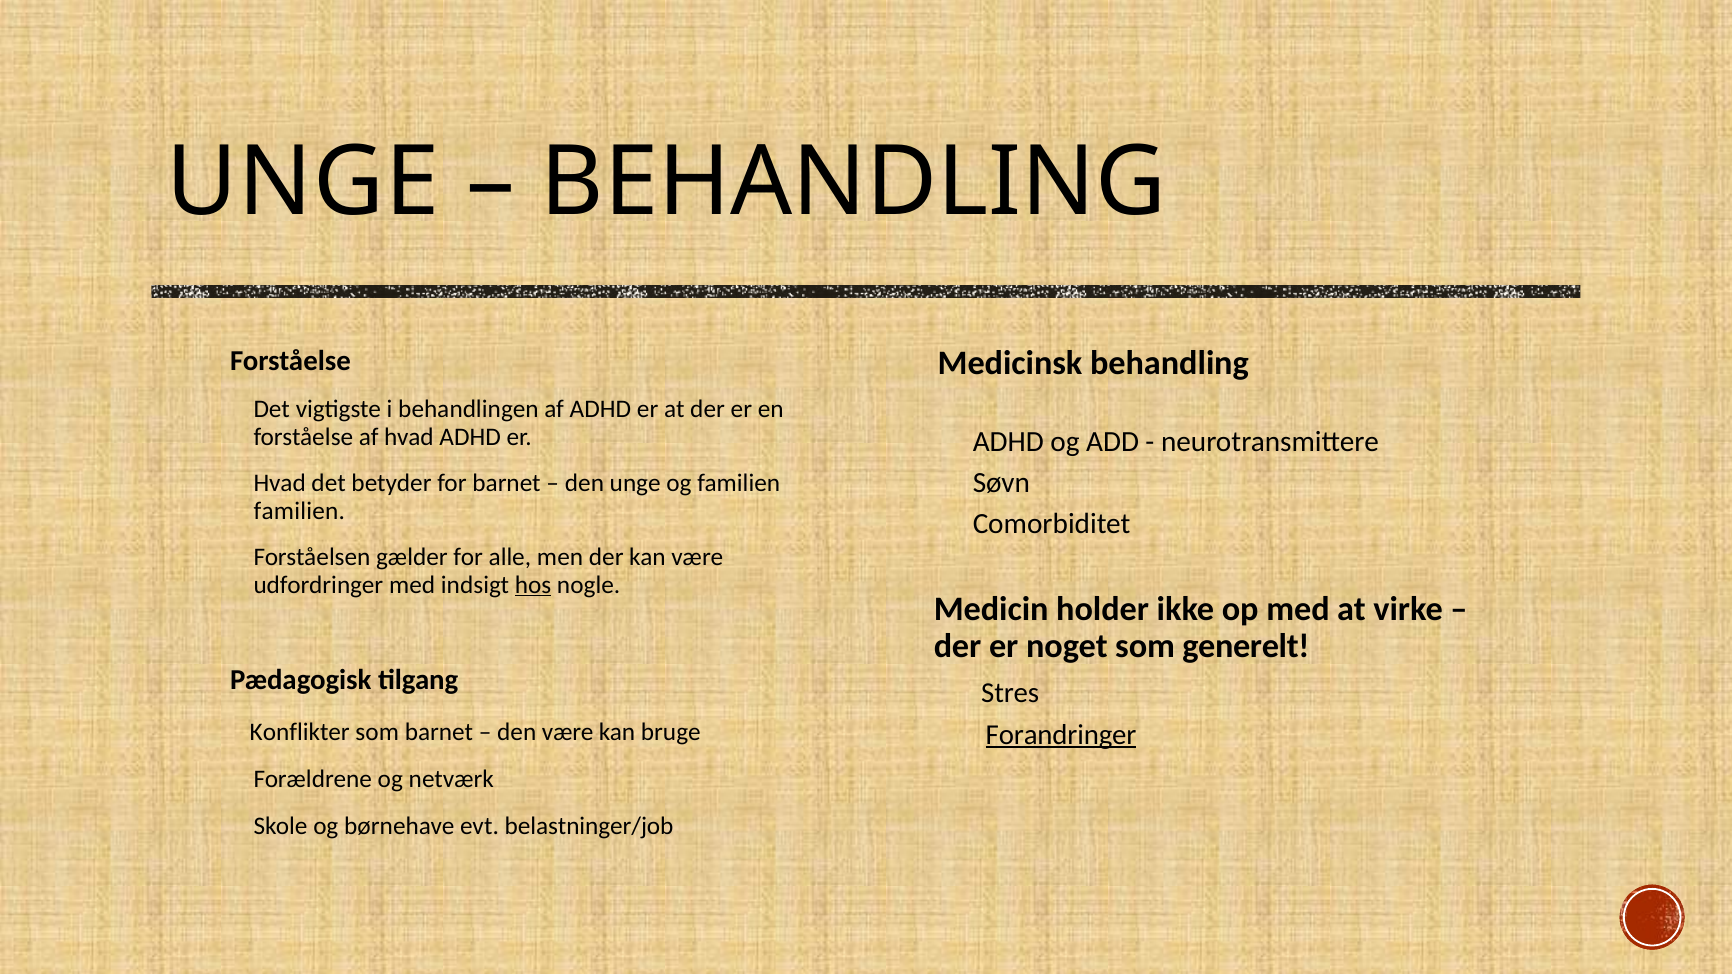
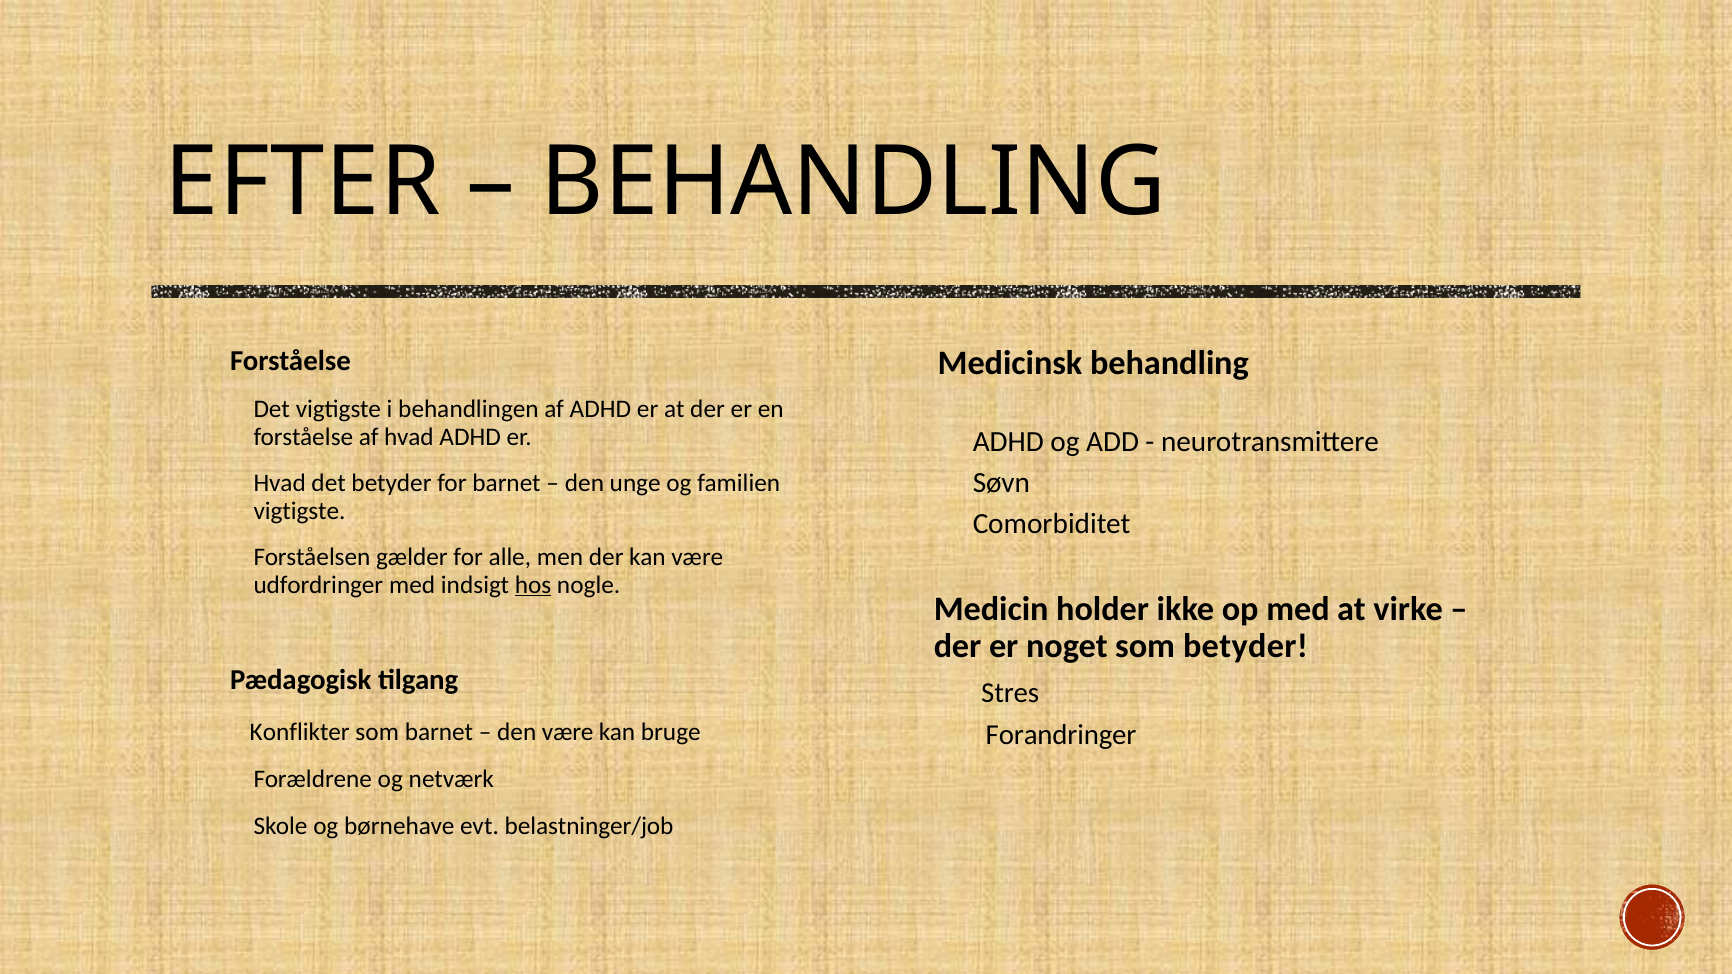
UNGE: UNGE -> EFTER (303, 183)
familien: familien -> vigtigste (299, 511)
som generelt: generelt -> betyder (1246, 646)
Forandringer underline: present -> none (1061, 735)
